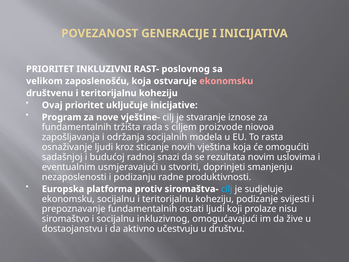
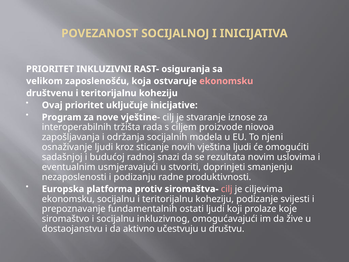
GENERACIJE: GENERACIJE -> SOCIJALNOJ (175, 33)
poslovnog: poslovnog -> osiguranja (186, 69)
fundamentalnih: fundamentalnih -> interoperabilnih (77, 127)
rasta: rasta -> njeni (272, 137)
vještina koja: koja -> ljudi (242, 147)
cilj colour: light blue -> pink (227, 189)
sudjeluje: sudjeluje -> ciljevima (264, 189)
nisu: nisu -> koje (288, 209)
